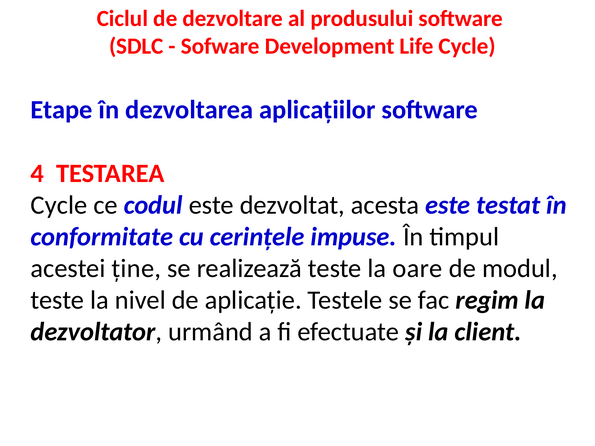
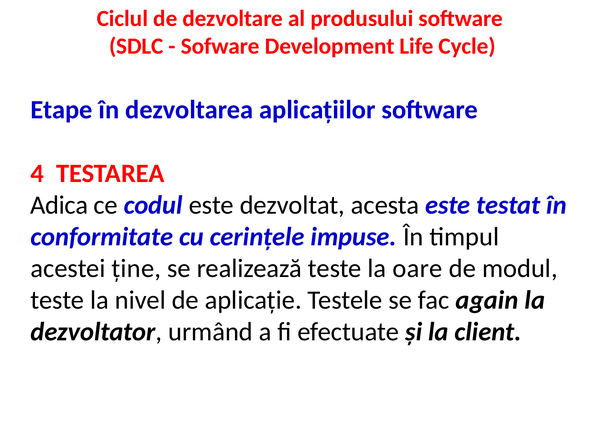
Cycle: Cycle -> Adica (59, 205)
regim: regim -> again (487, 300)
